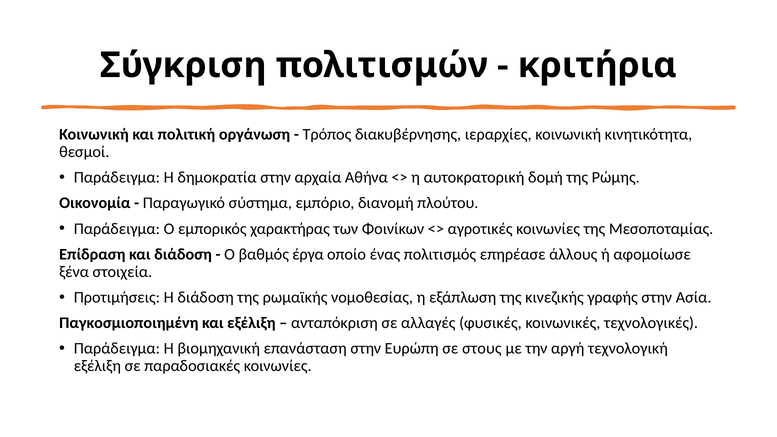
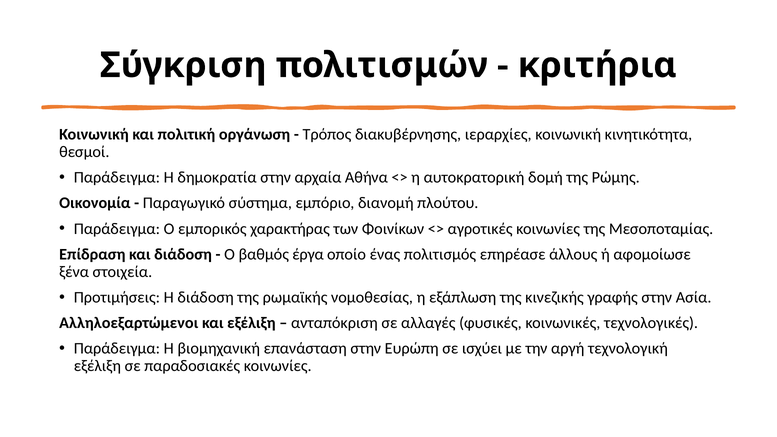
Παγκοσμιοποιημένη: Παγκοσμιοποιημένη -> Αλληλοεξαρτώμενοι (129, 323)
στους: στους -> ισχύει (482, 349)
